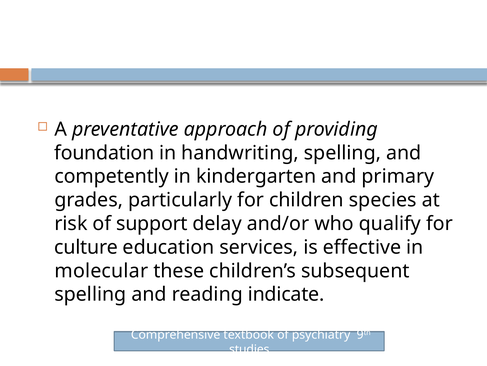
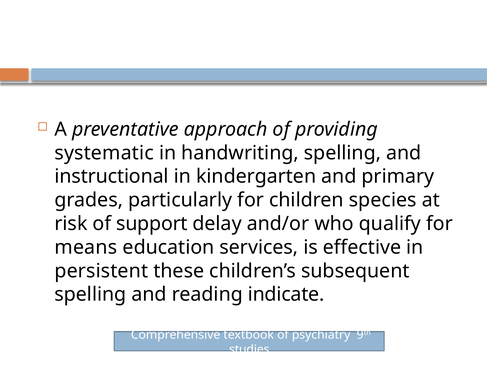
foundation: foundation -> systematic (104, 153)
competently: competently -> instructional (112, 176)
culture: culture -> means (86, 247)
molecular: molecular -> persistent (101, 270)
